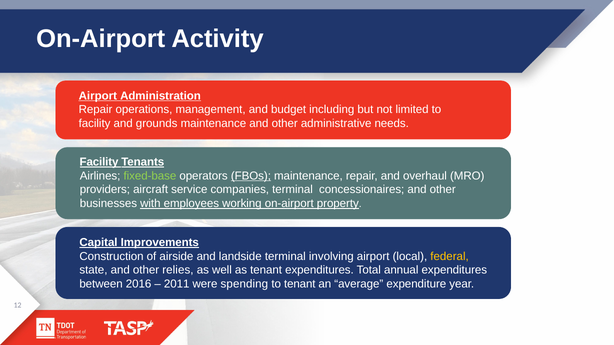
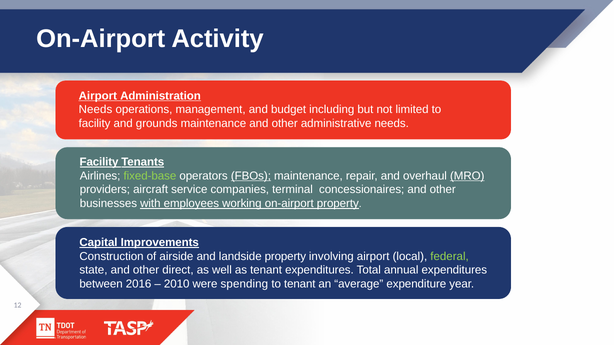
Repair: Repair -> Needs (95, 110)
MRO underline: none -> present (467, 176)
landside terminal: terminal -> property (285, 257)
federal colour: yellow -> light green (450, 257)
relies: relies -> direct (178, 270)
2011: 2011 -> 2010 (177, 284)
